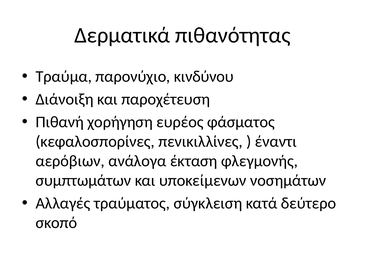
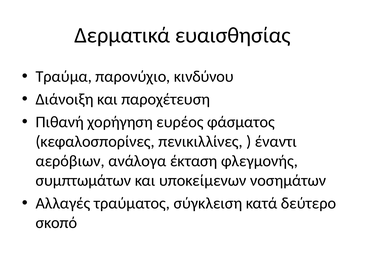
πιθανότητας: πιθανότητας -> ευαισθησίας (233, 35)
